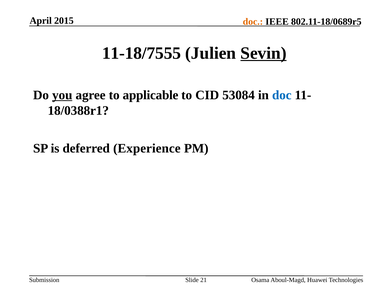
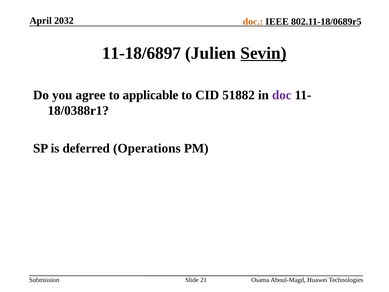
2015: 2015 -> 2032 (64, 21)
11-18/7555: 11-18/7555 -> 11-18/6897 (142, 53)
you underline: present -> none (62, 95)
53084: 53084 -> 51882 (239, 95)
doc colour: blue -> purple (282, 95)
Experience: Experience -> Operations (147, 148)
